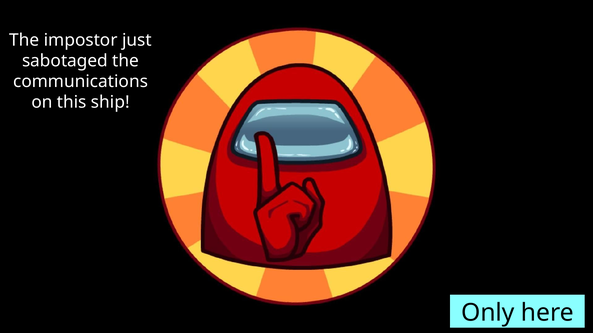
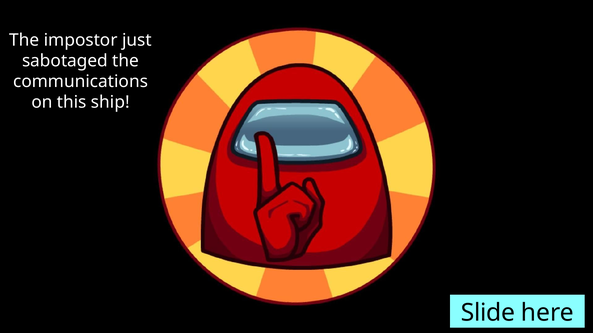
Only: Only -> Slide (488, 313)
